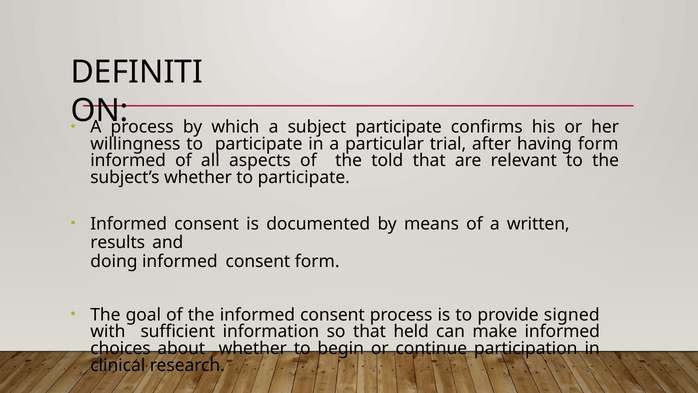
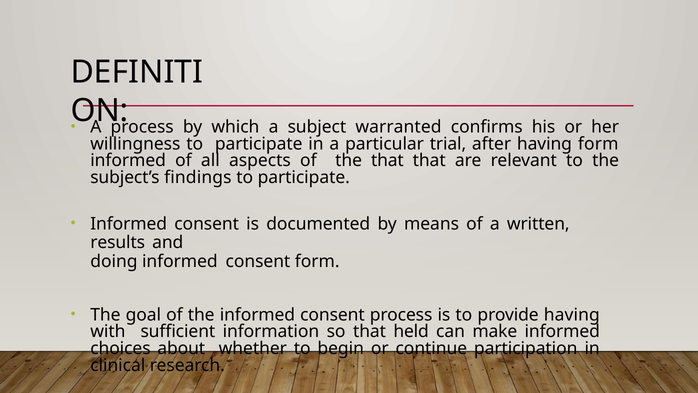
subject participate: participate -> warranted (398, 127)
the told: told -> that (387, 161)
subject’s whether: whether -> findings (198, 177)
provide signed: signed -> having (572, 315)
